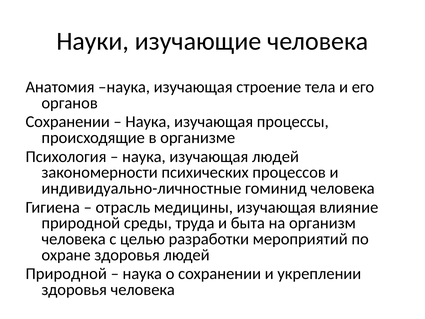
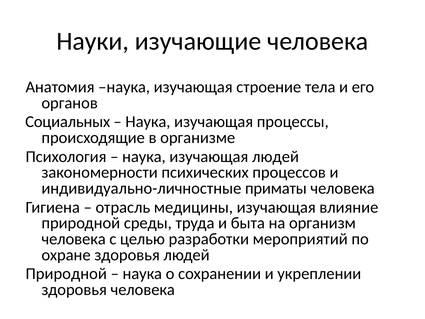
Сохранении: Сохранении -> Социальных (68, 122)
гоминид: гоминид -> приматы (276, 188)
